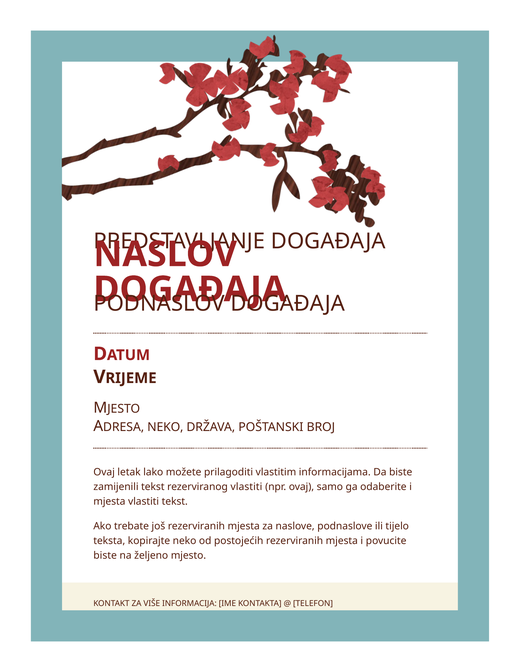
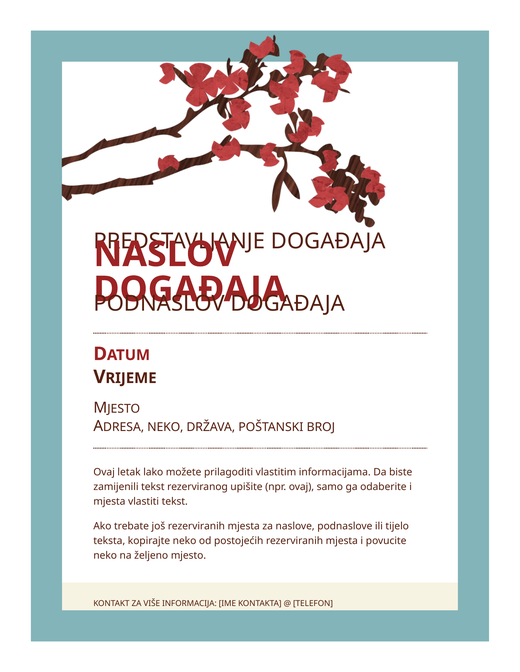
rezerviranog vlastiti: vlastiti -> upišite (246, 487)
biste: biste -> neko (105, 556)
